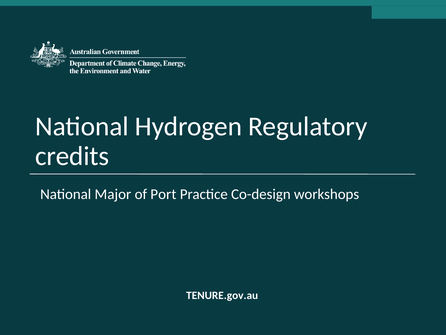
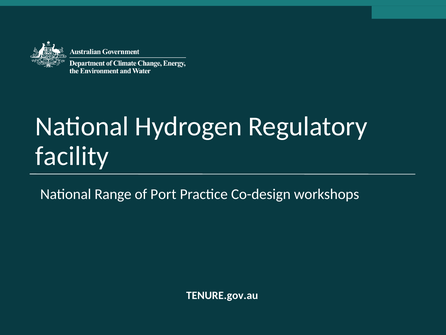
credits: credits -> facility (72, 156)
Major: Major -> Range (113, 194)
